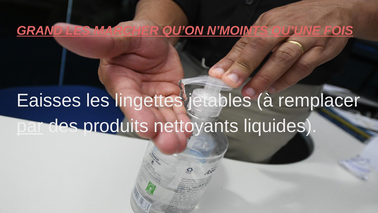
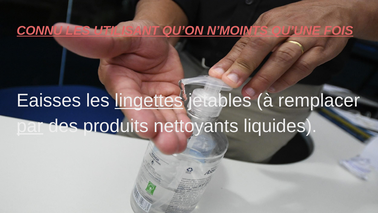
GRAND: GRAND -> CONNU (39, 31)
MARCHER: MARCHER -> UTILISANT (126, 31)
lingettes underline: none -> present (149, 100)
